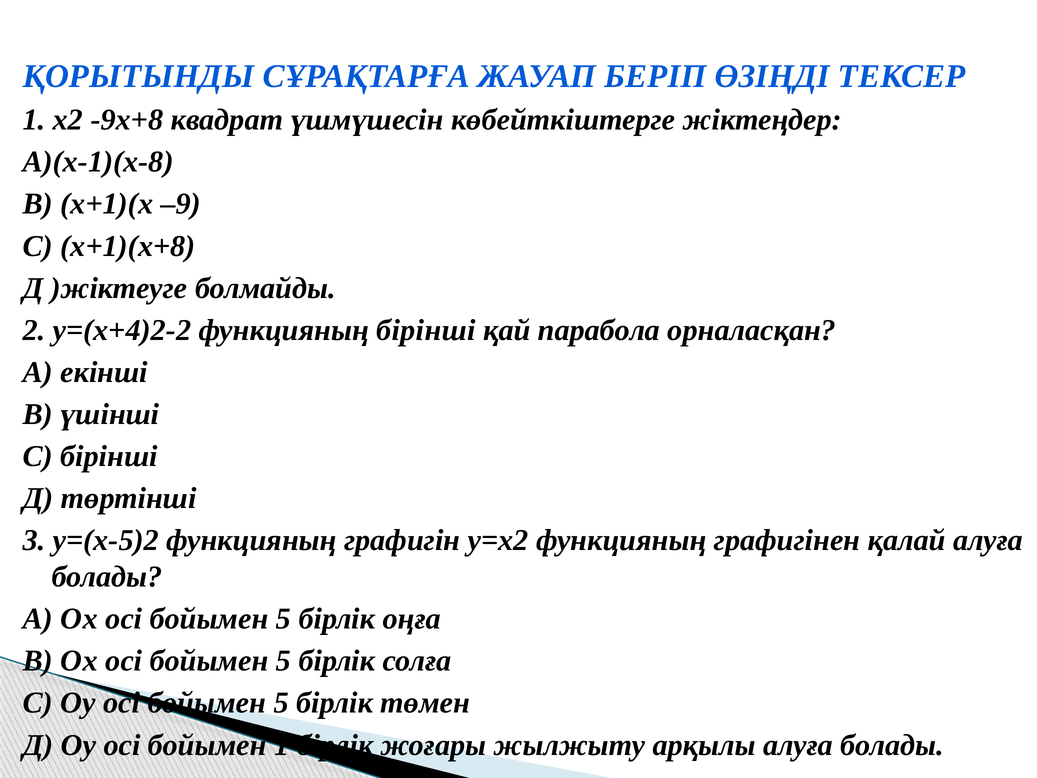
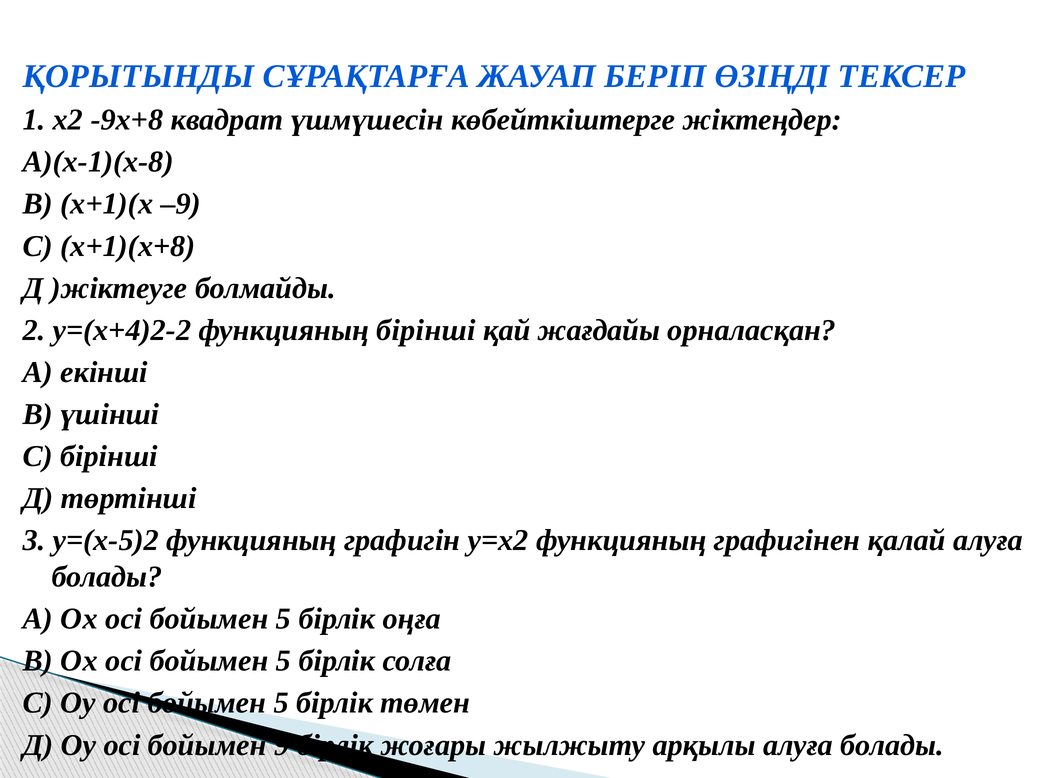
парабола: парабола -> жағдайы (599, 330)
бойымен 1: 1 -> 9 (282, 745)
